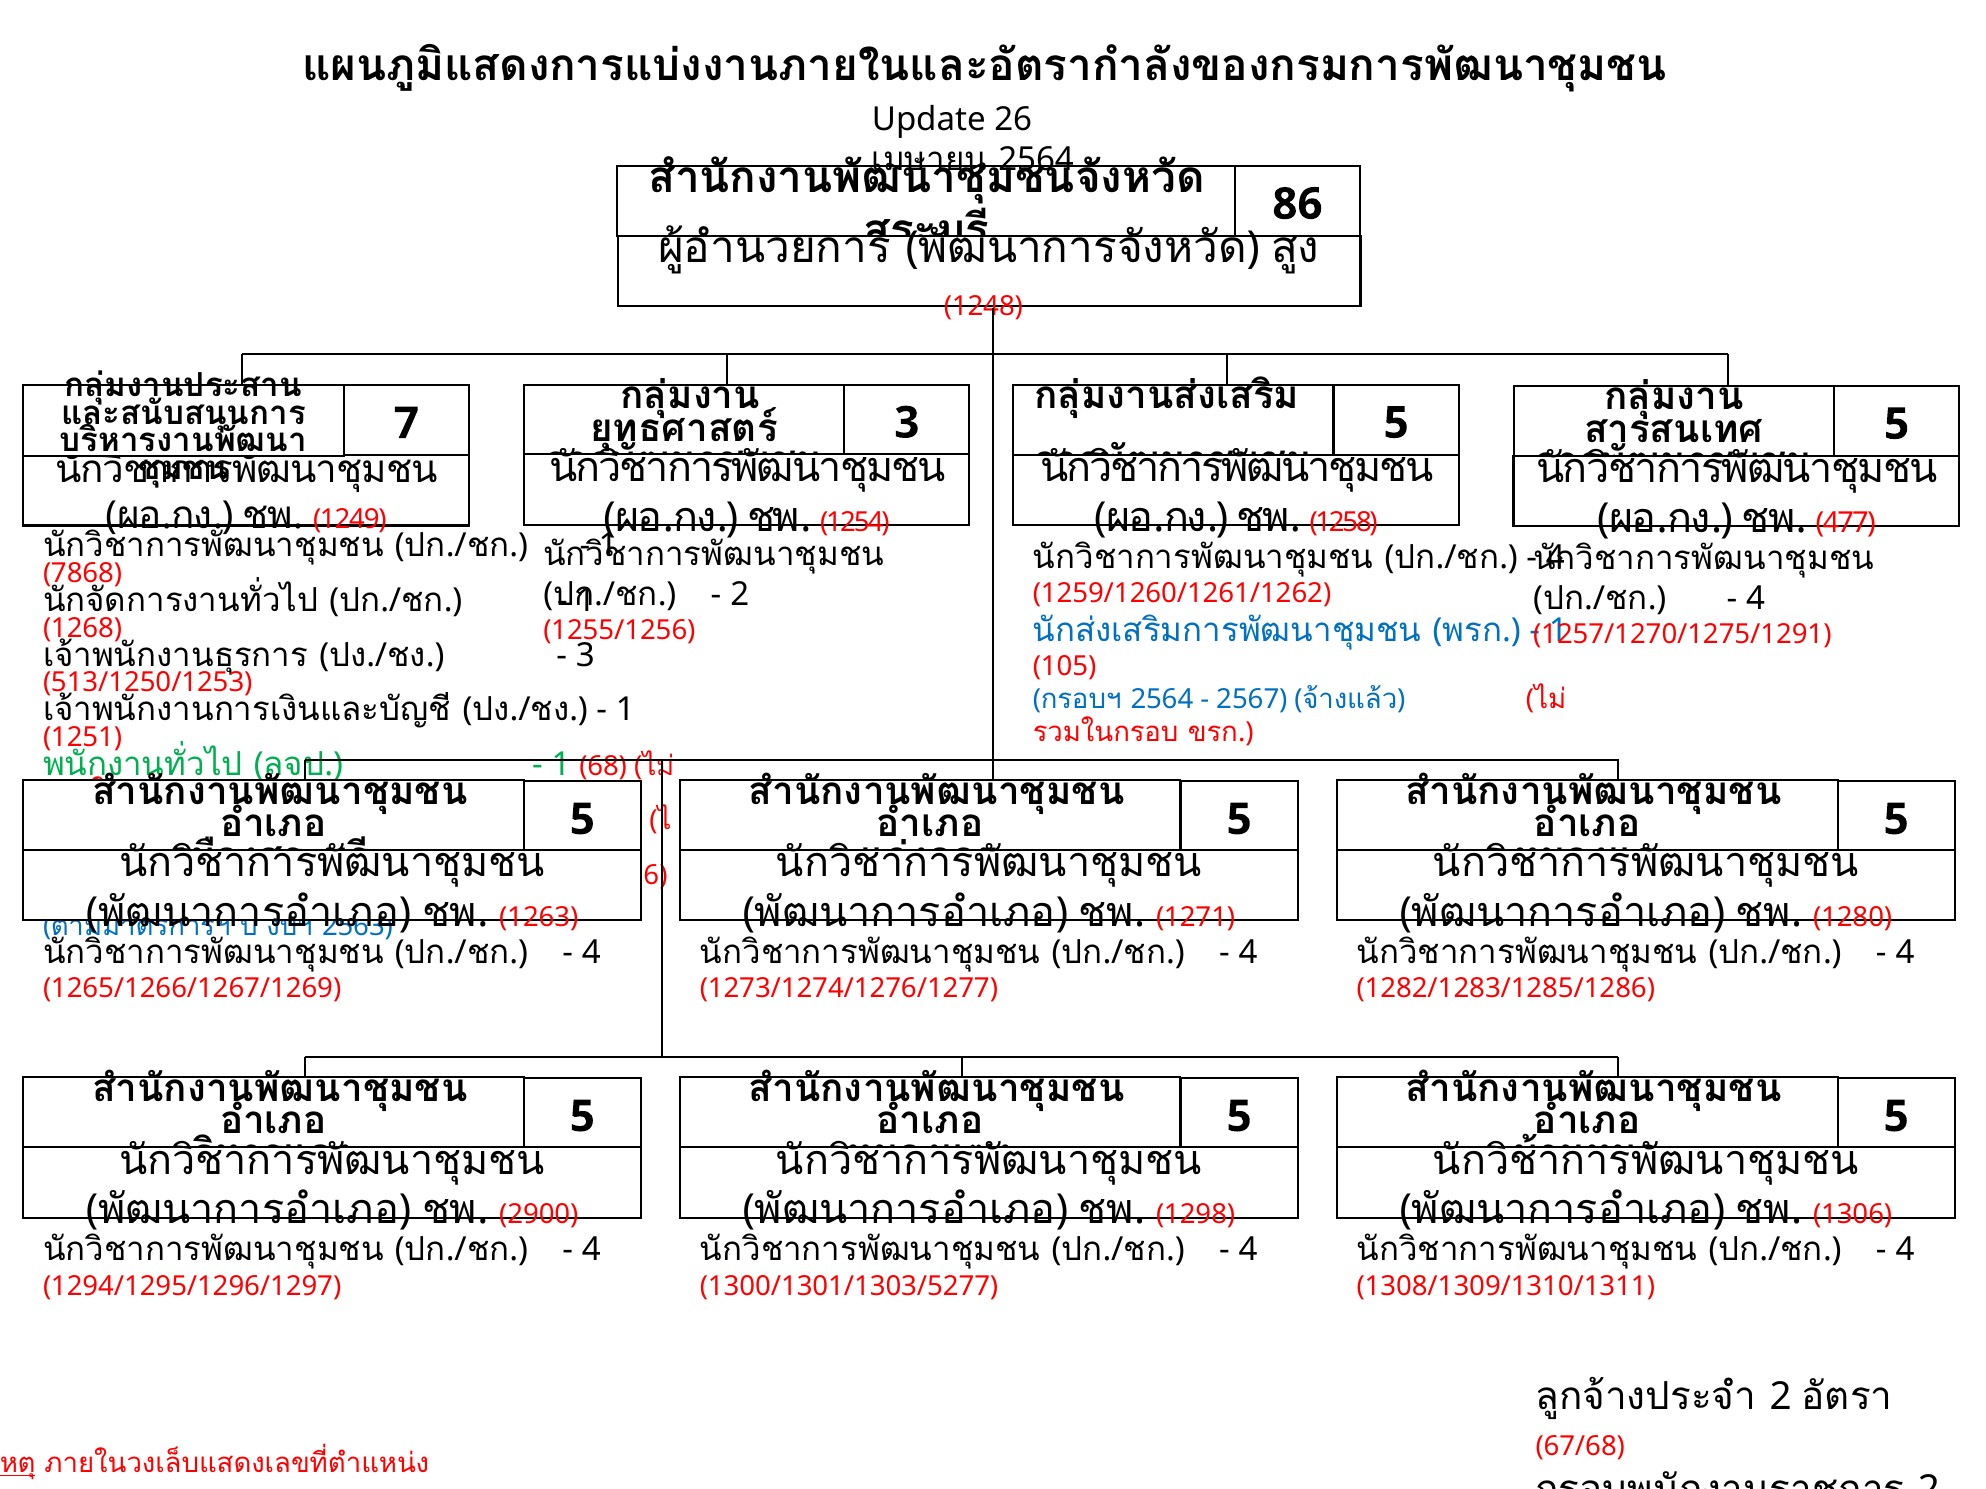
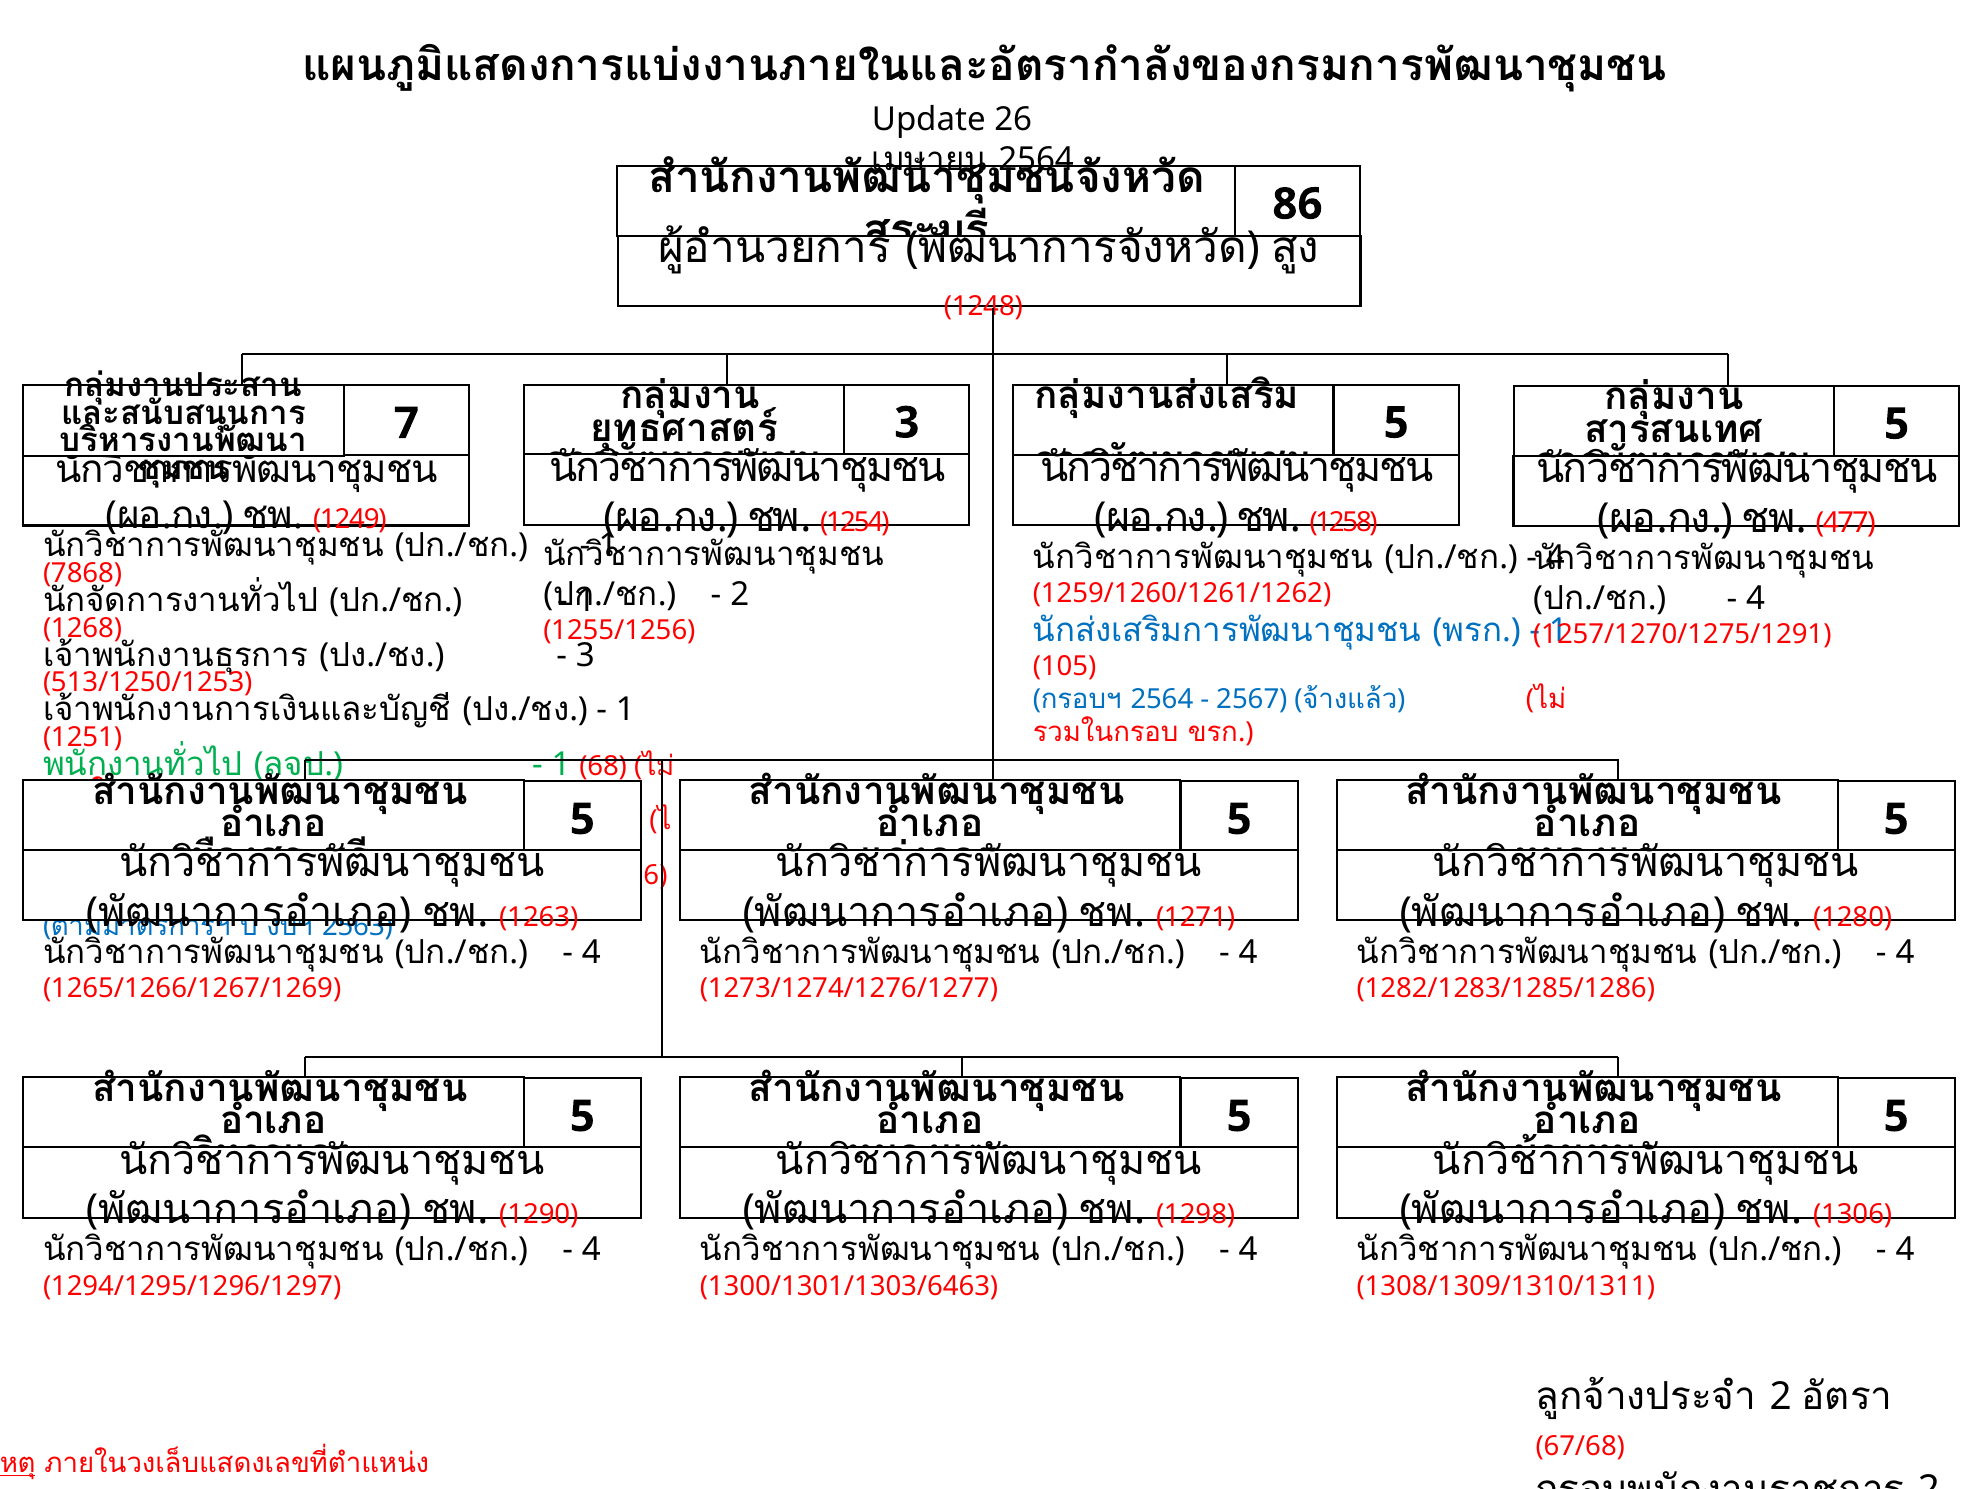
2900: 2900 -> 1290 (539, 1215)
1300/1301/1303/5277: 1300/1301/1303/5277 -> 1300/1301/1303/6463 (849, 1286)
